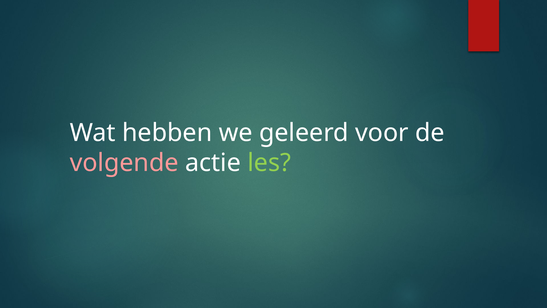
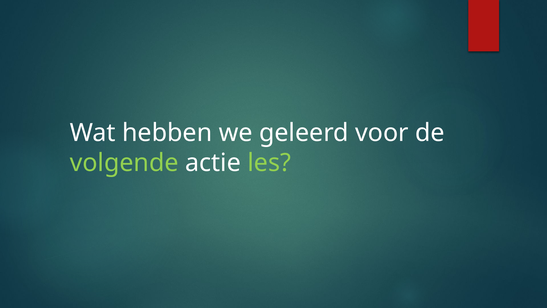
volgende colour: pink -> light green (124, 163)
